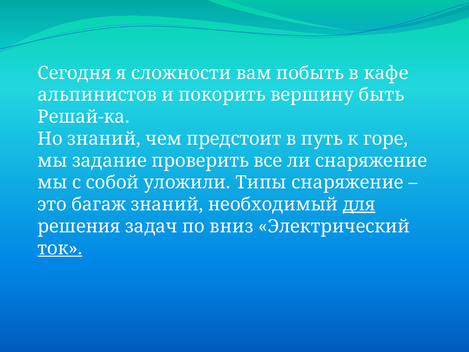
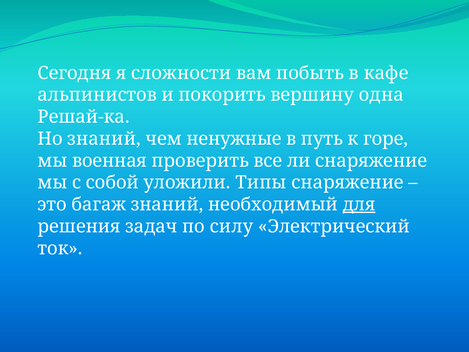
быть: быть -> одна (381, 95)
предстоит: предстоит -> ненужные (234, 139)
задание: задание -> военная (110, 161)
вниз: вниз -> силу (231, 226)
ток underline: present -> none (60, 248)
